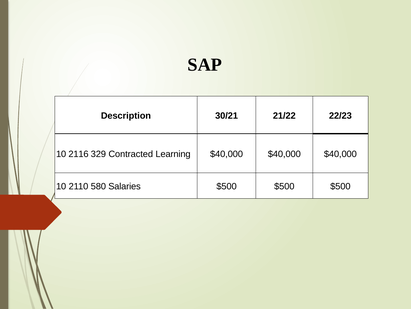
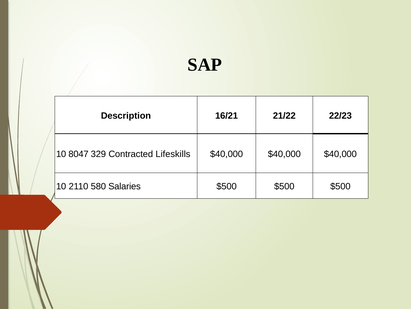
30/21: 30/21 -> 16/21 (227, 116)
2116: 2116 -> 8047 (79, 154)
Learning: Learning -> Lifeskills (173, 154)
